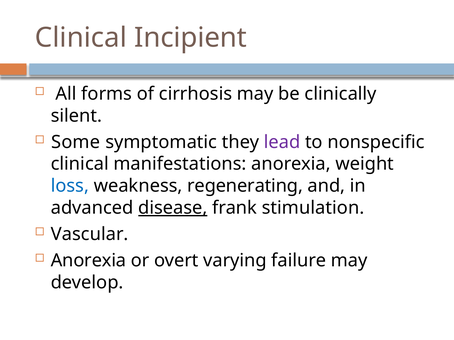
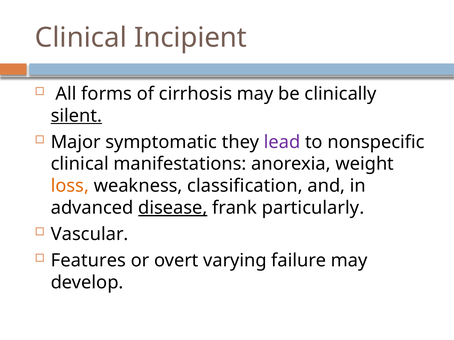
silent underline: none -> present (76, 116)
Some: Some -> Major (76, 142)
loss colour: blue -> orange (70, 186)
regenerating: regenerating -> classification (245, 186)
stimulation: stimulation -> particularly (313, 208)
Anorexia: Anorexia -> Features (88, 261)
